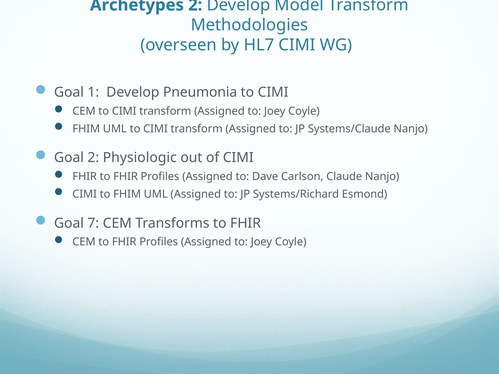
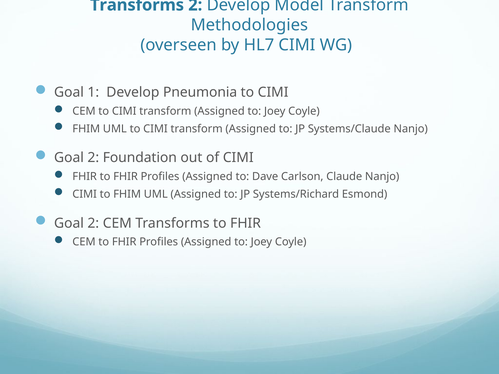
Archetypes: Archetypes -> Transforms (137, 5)
Physiologic: Physiologic -> Foundation (140, 158)
7: 7 -> 2 (93, 223)
